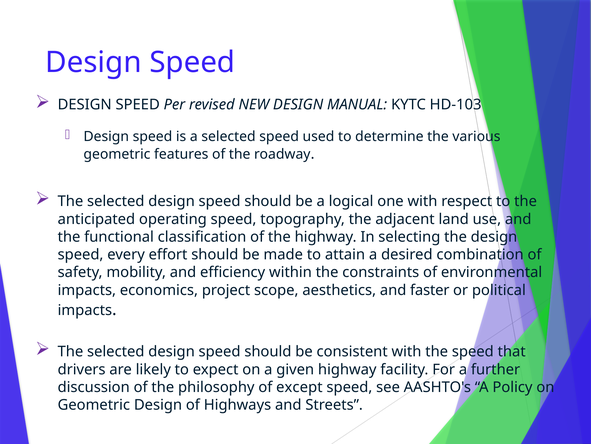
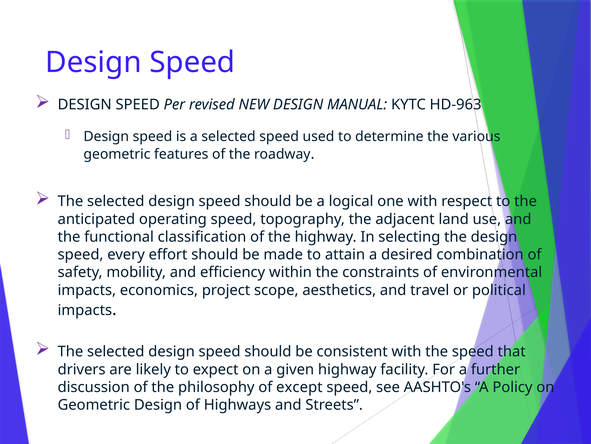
HD-103: HD-103 -> HD-963 (456, 104)
faster: faster -> travel (430, 290)
